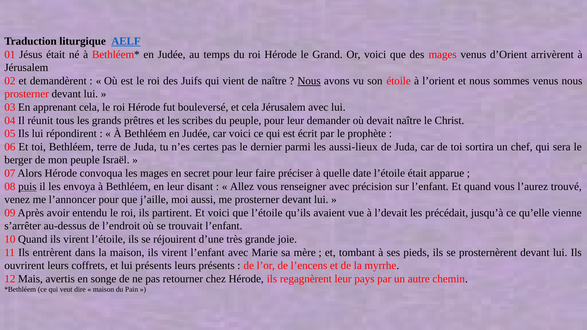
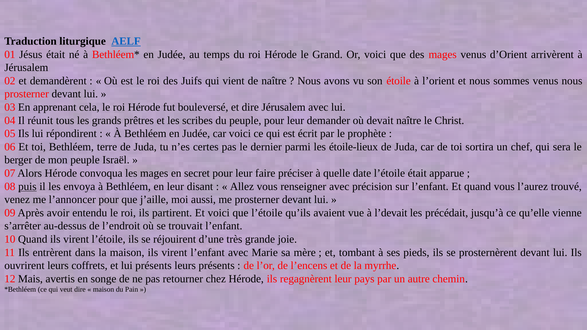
Nous underline: present -> none (309, 81)
et cela: cela -> dire (250, 107)
aussi-lieux: aussi-lieux -> étoile-lieux (353, 147)
